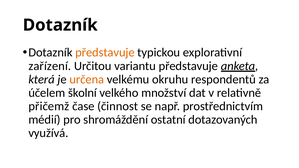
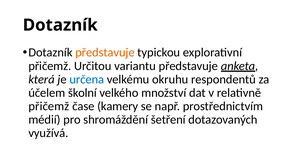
zařízení: zařízení -> přičemž (50, 66)
určena colour: orange -> blue (87, 79)
činnost: činnost -> kamery (118, 106)
ostatní: ostatní -> šetření (168, 120)
